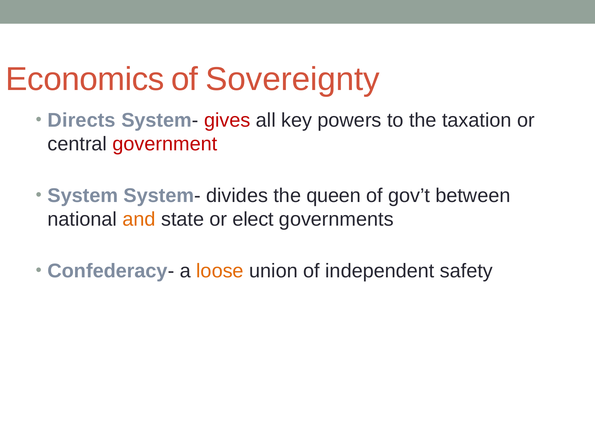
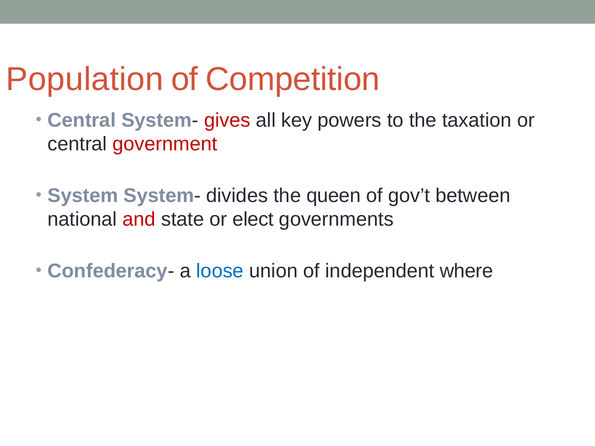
Economics: Economics -> Population (85, 79)
Sovereignty: Sovereignty -> Competition (293, 79)
Directs: Directs -> Central (82, 120)
and colour: orange -> red (139, 220)
loose colour: orange -> blue (220, 271)
safety: safety -> where (466, 271)
